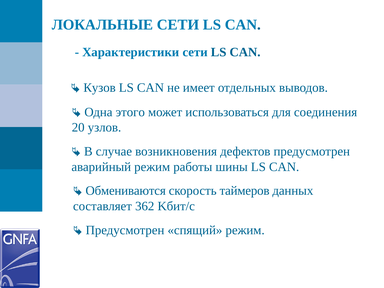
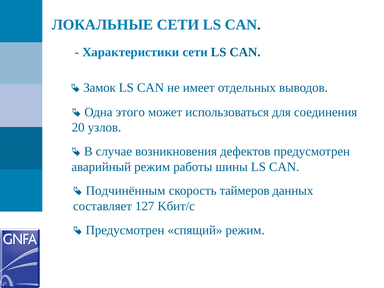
Кузов: Кузов -> Замок (100, 88)
Обмениваются: Обмениваются -> Подчинённым (126, 191)
362: 362 -> 127 (145, 206)
